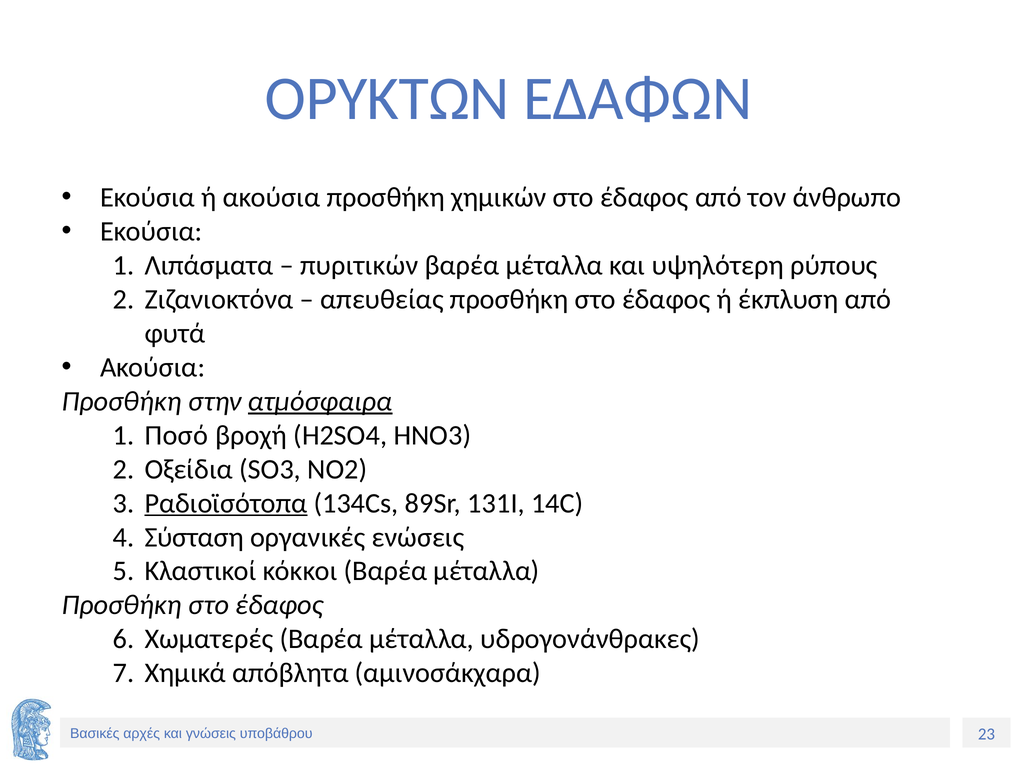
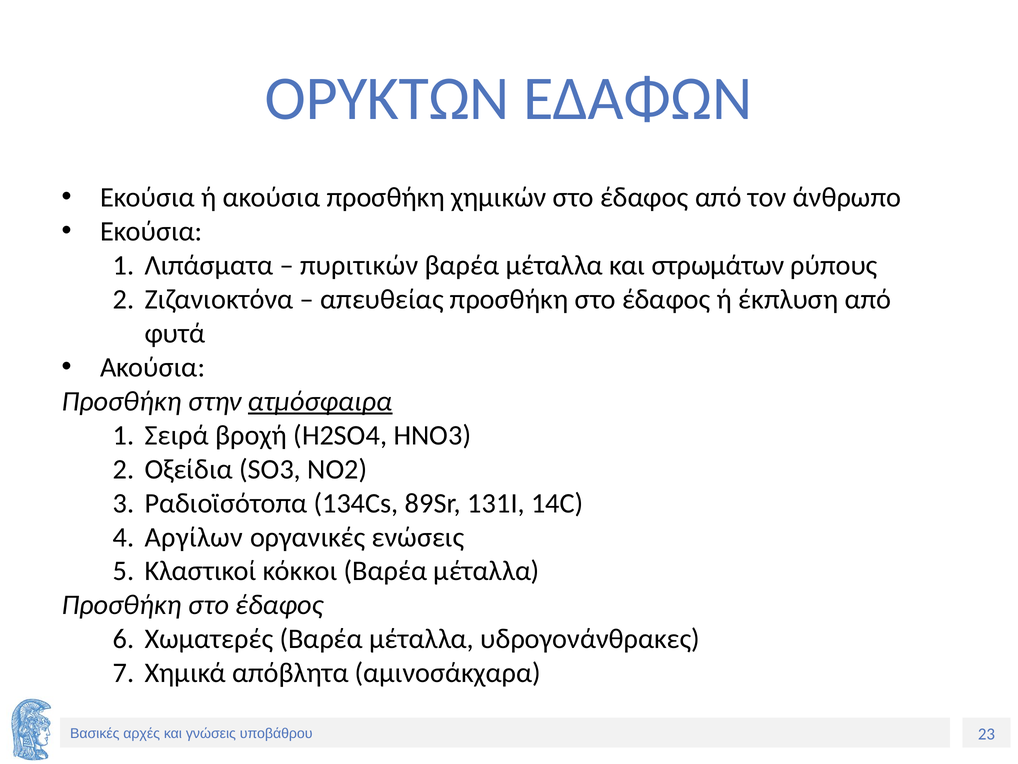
υψηλότερη: υψηλότερη -> στρωμάτων (718, 265)
Ποσό: Ποσό -> Σειρά (177, 435)
Ραδιοϊσότοπα underline: present -> none (226, 503)
Σύσταση: Σύσταση -> Αργίλων (194, 537)
